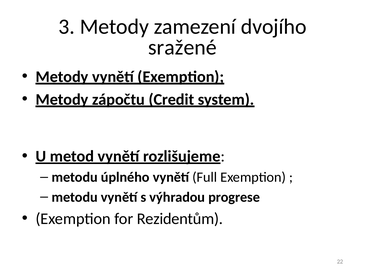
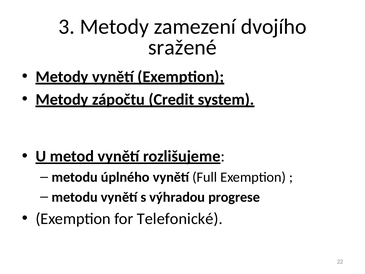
Rezidentům: Rezidentům -> Telefonické (180, 219)
